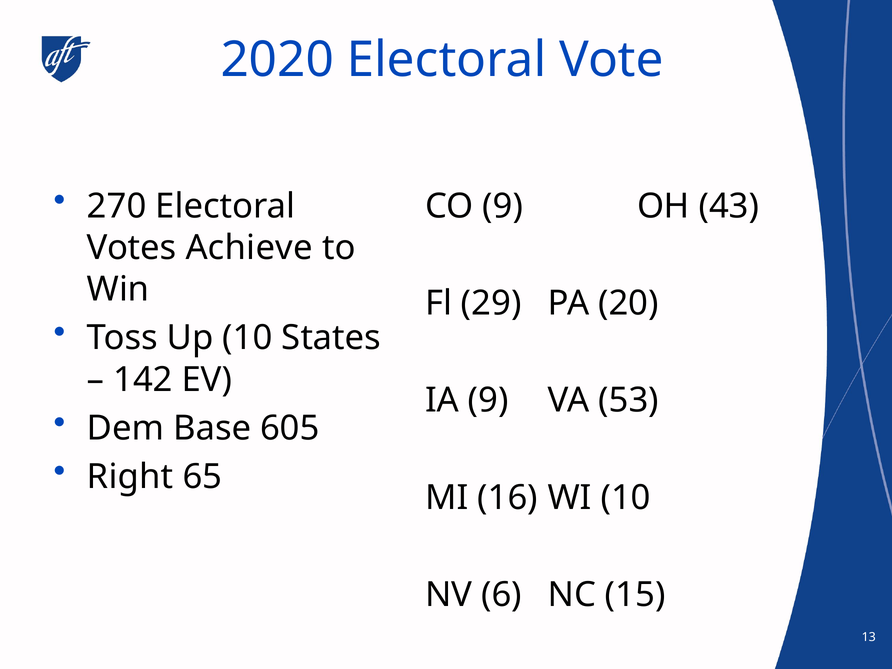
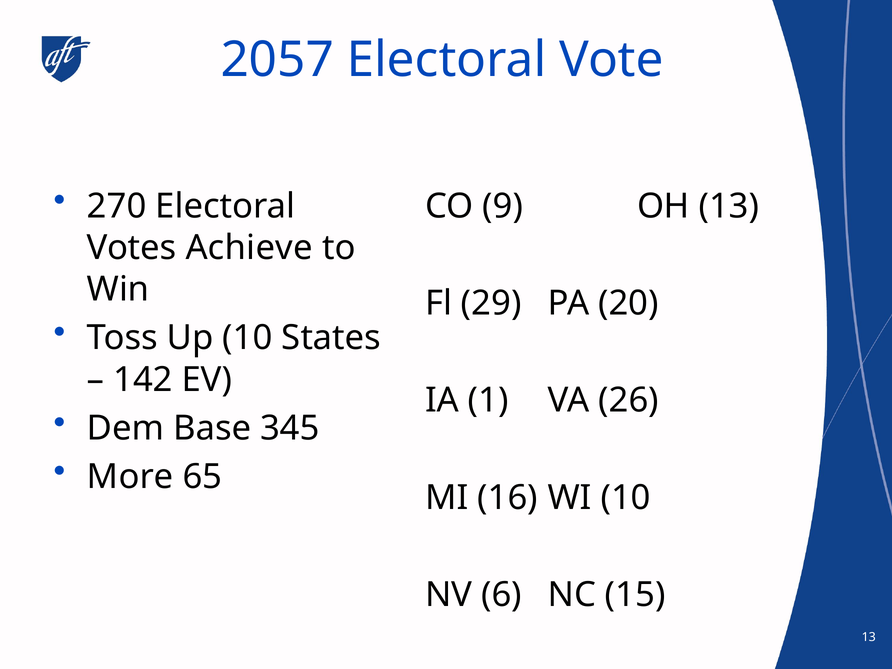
2020: 2020 -> 2057 (277, 60)
OH 43: 43 -> 13 (729, 206)
IA 9: 9 -> 1 (488, 401)
53: 53 -> 26 (629, 401)
605: 605 -> 345 (290, 428)
Right: Right -> More (130, 477)
